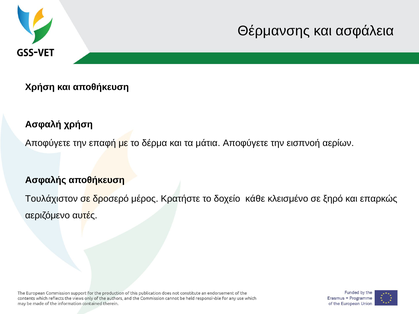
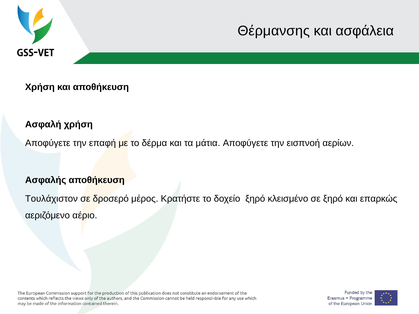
δοχείο κάθε: κάθε -> ξηρό (255, 199)
αυτές: αυτές -> αέριο (85, 216)
